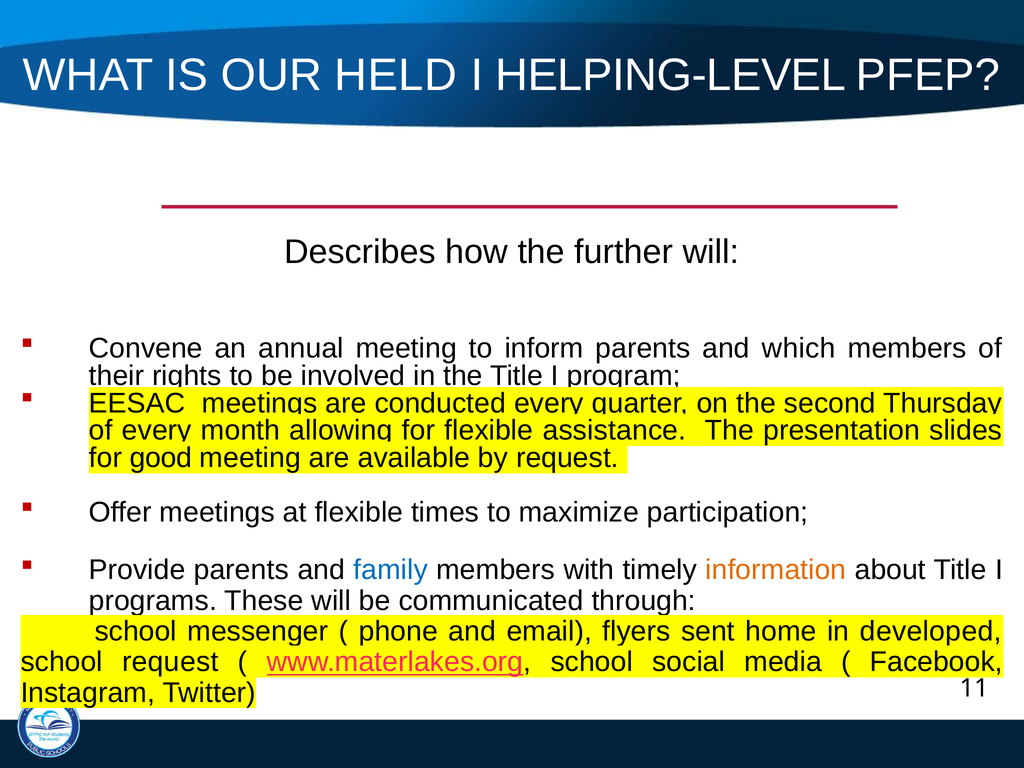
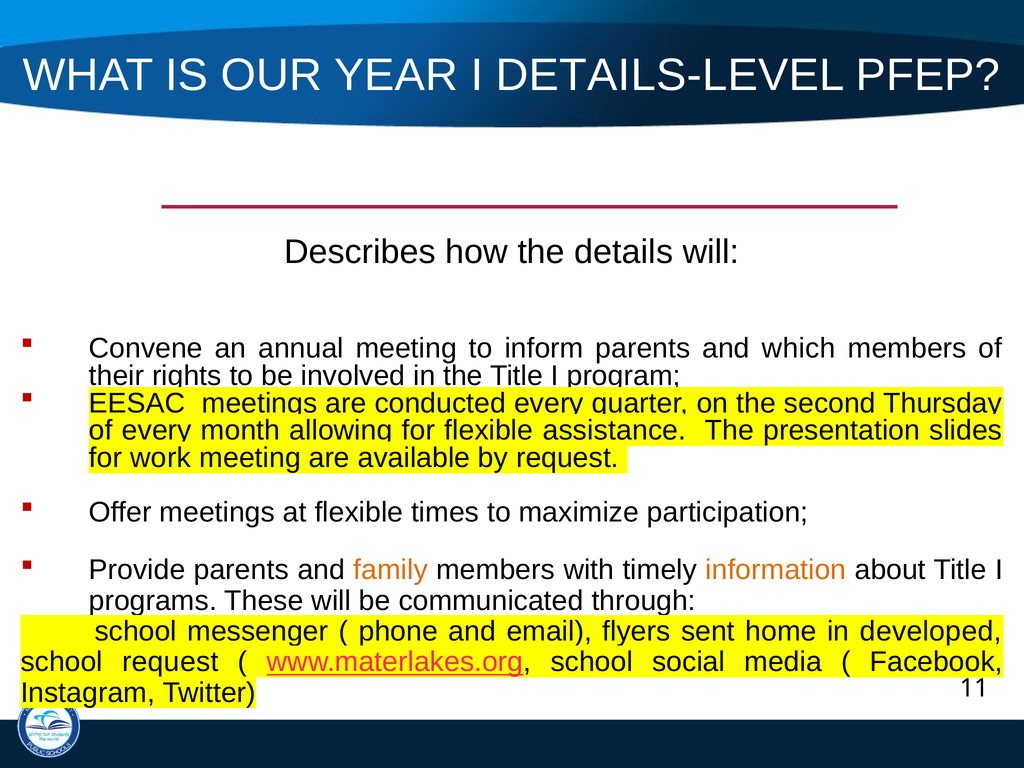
HELD: HELD -> YEAR (396, 75)
HELPING-LEVEL: HELPING-LEVEL -> DETAILS-LEVEL (670, 75)
further: further -> details (624, 252)
good: good -> work (161, 458)
family colour: blue -> orange (391, 570)
